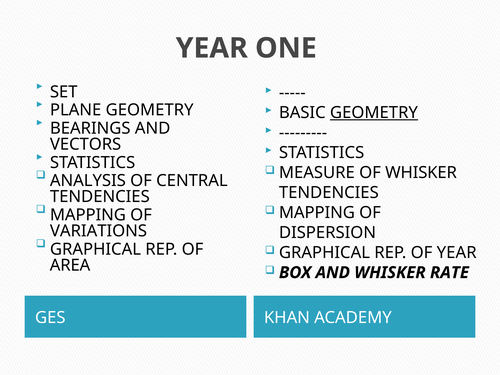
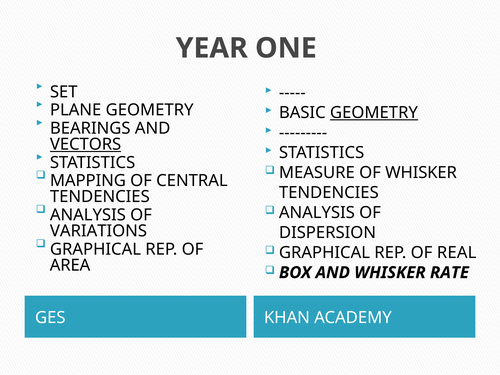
VECTORS underline: none -> present (86, 144)
ANALYSIS: ANALYSIS -> MAPPING (88, 181)
MAPPING: MAPPING -> ANALYSIS (88, 215)
MAPPING: MAPPING -> ANALYSIS (317, 213)
OF YEAR: YEAR -> REAL (457, 253)
